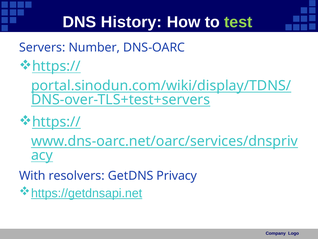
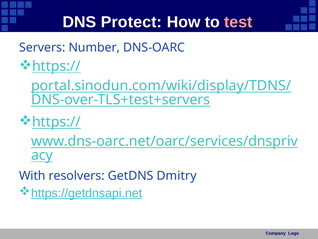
History: History -> Protect (131, 22)
test colour: light green -> pink (238, 22)
Privacy: Privacy -> Dmitry (177, 176)
